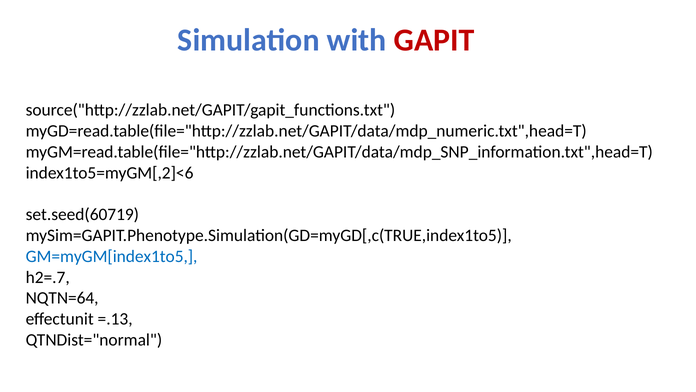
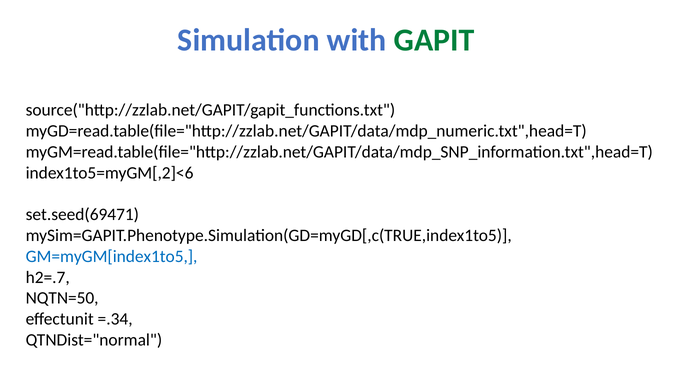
GAPIT colour: red -> green (434, 40)
set.seed(60719: set.seed(60719 -> set.seed(69471 (82, 214)
NQTN=64: NQTN=64 -> NQTN=50 (62, 298)
=.13: =.13 -> =.34 (115, 319)
